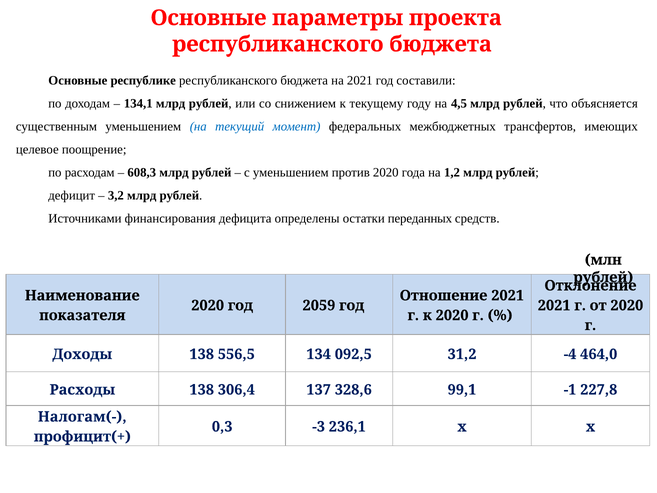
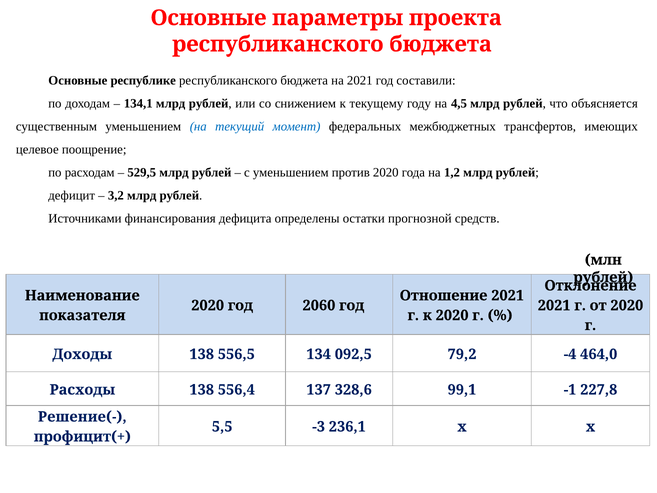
608,3: 608,3 -> 529,5 (142, 172)
переданных: переданных -> прогнозной (420, 218)
2059: 2059 -> 2060 (319, 305)
31,2: 31,2 -> 79,2 (462, 354)
306,4: 306,4 -> 556,4 (236, 390)
Налогам(-: Налогам(- -> Решение(- (82, 417)
0,3: 0,3 -> 5,5 (222, 427)
